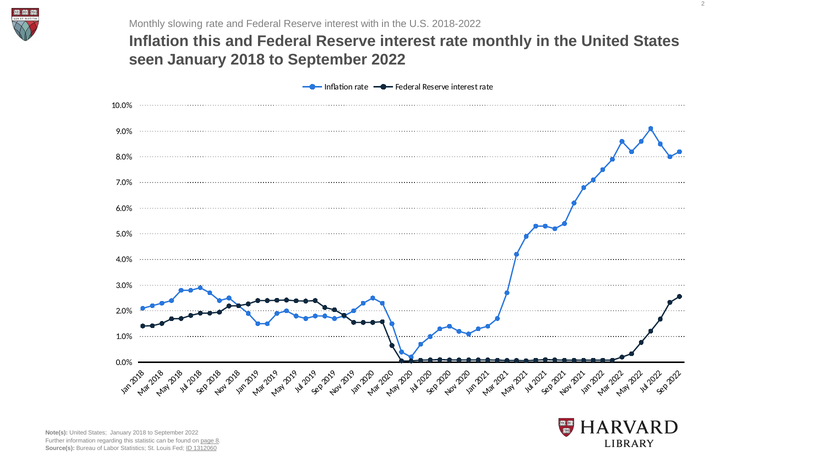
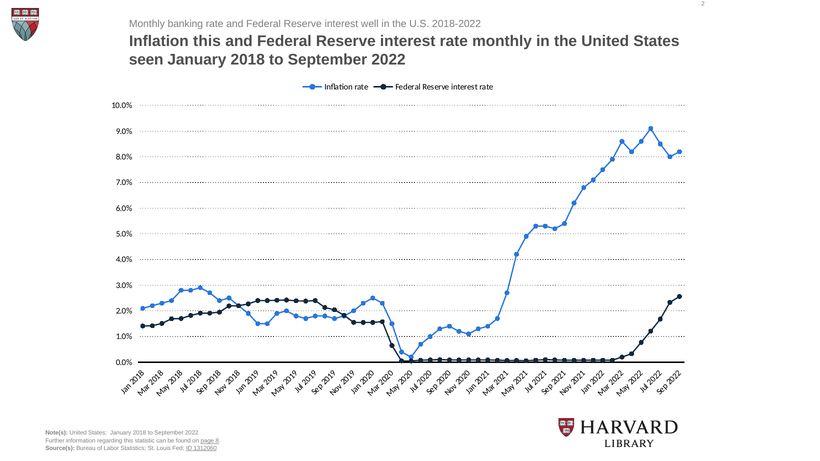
slowing: slowing -> banking (185, 24)
with: with -> well (370, 24)
